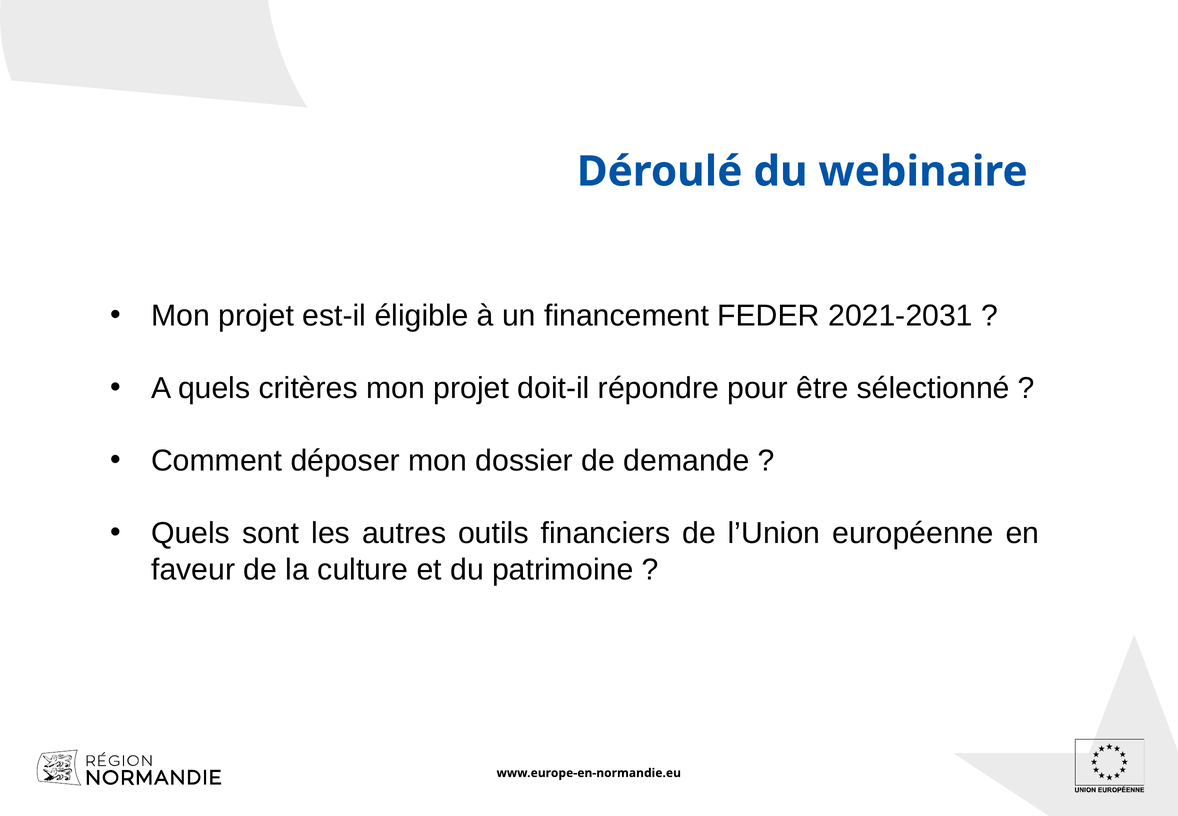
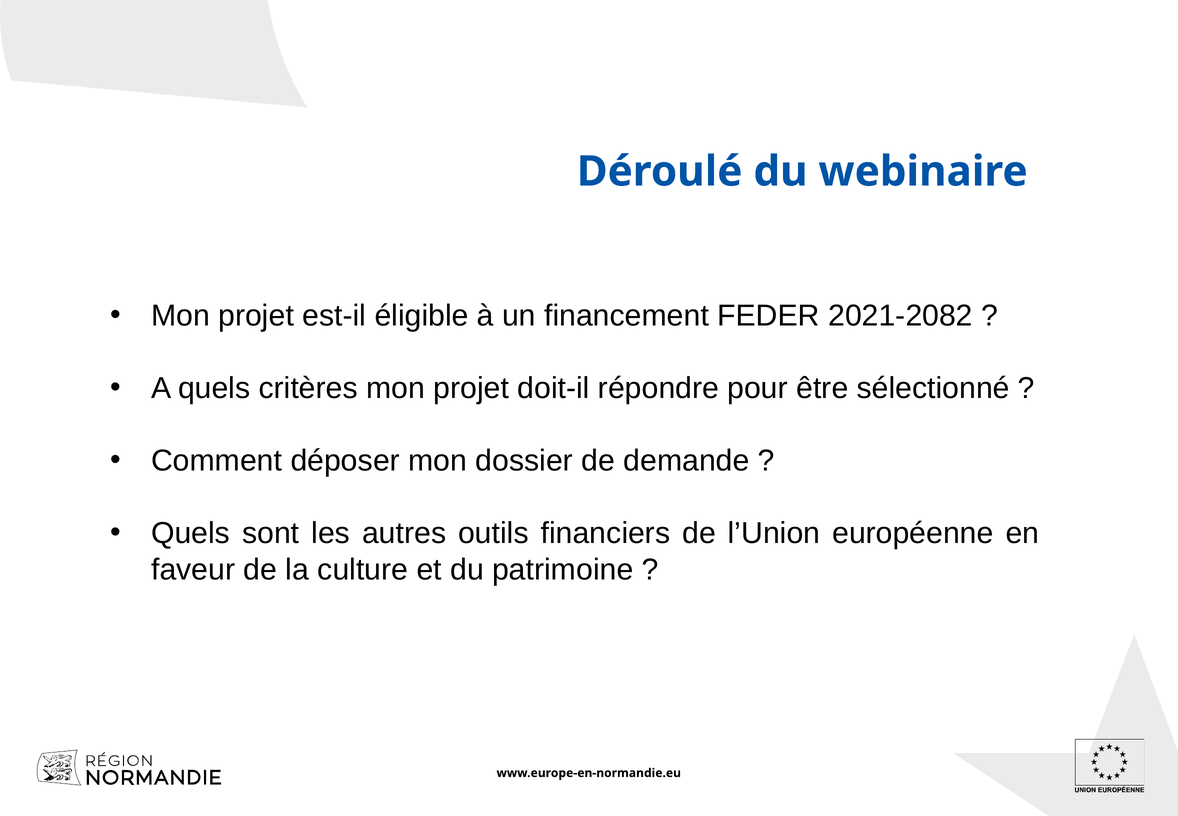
2021-2031: 2021-2031 -> 2021-2082 (901, 316)
